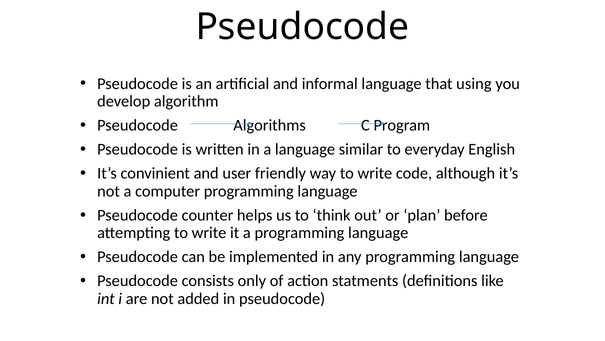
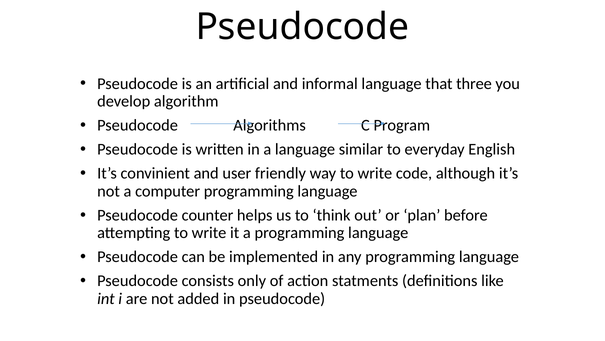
using: using -> three (474, 83)
